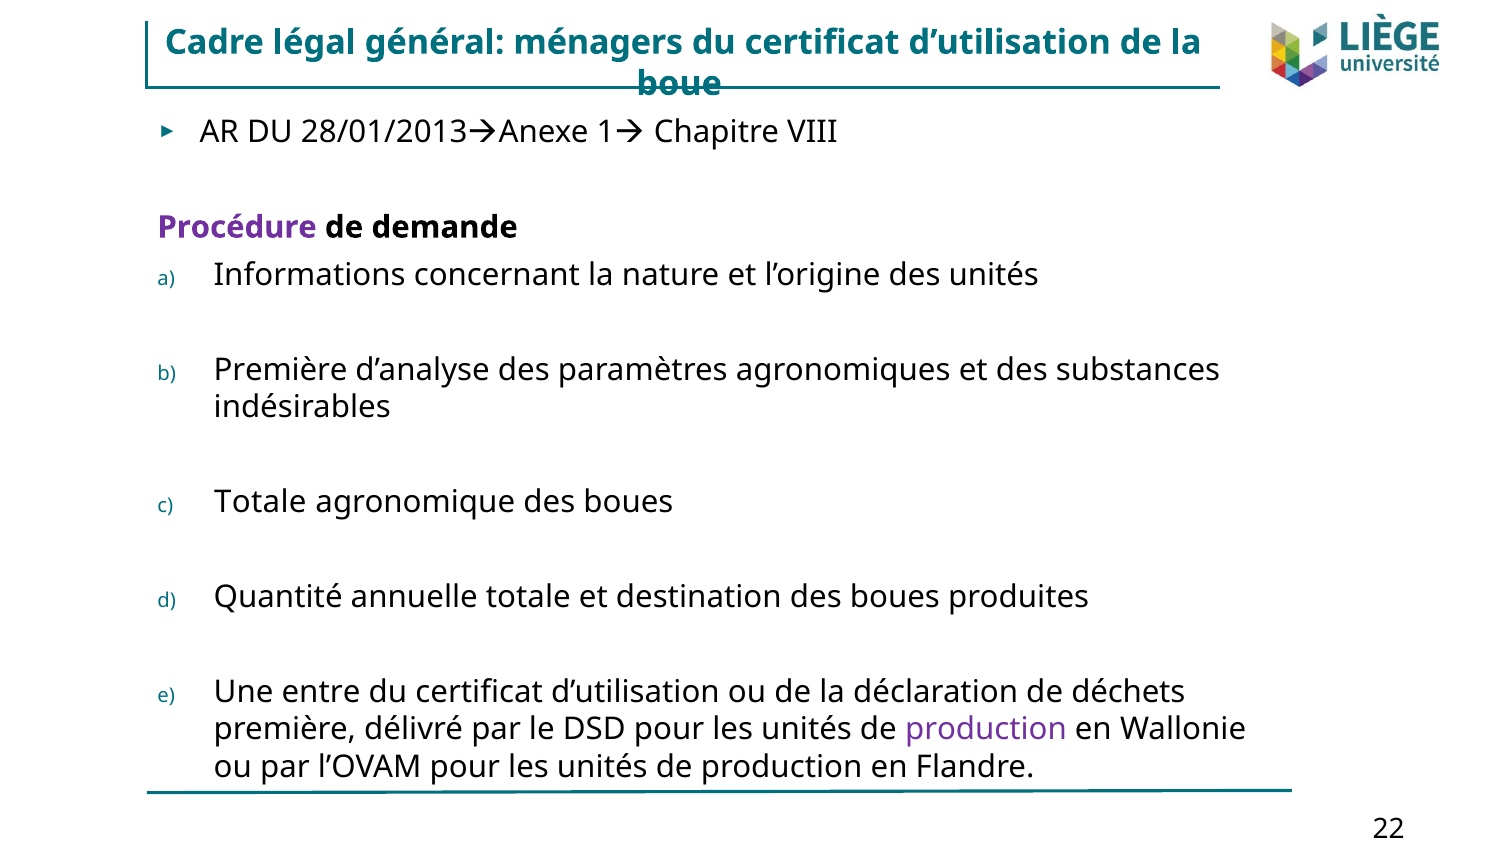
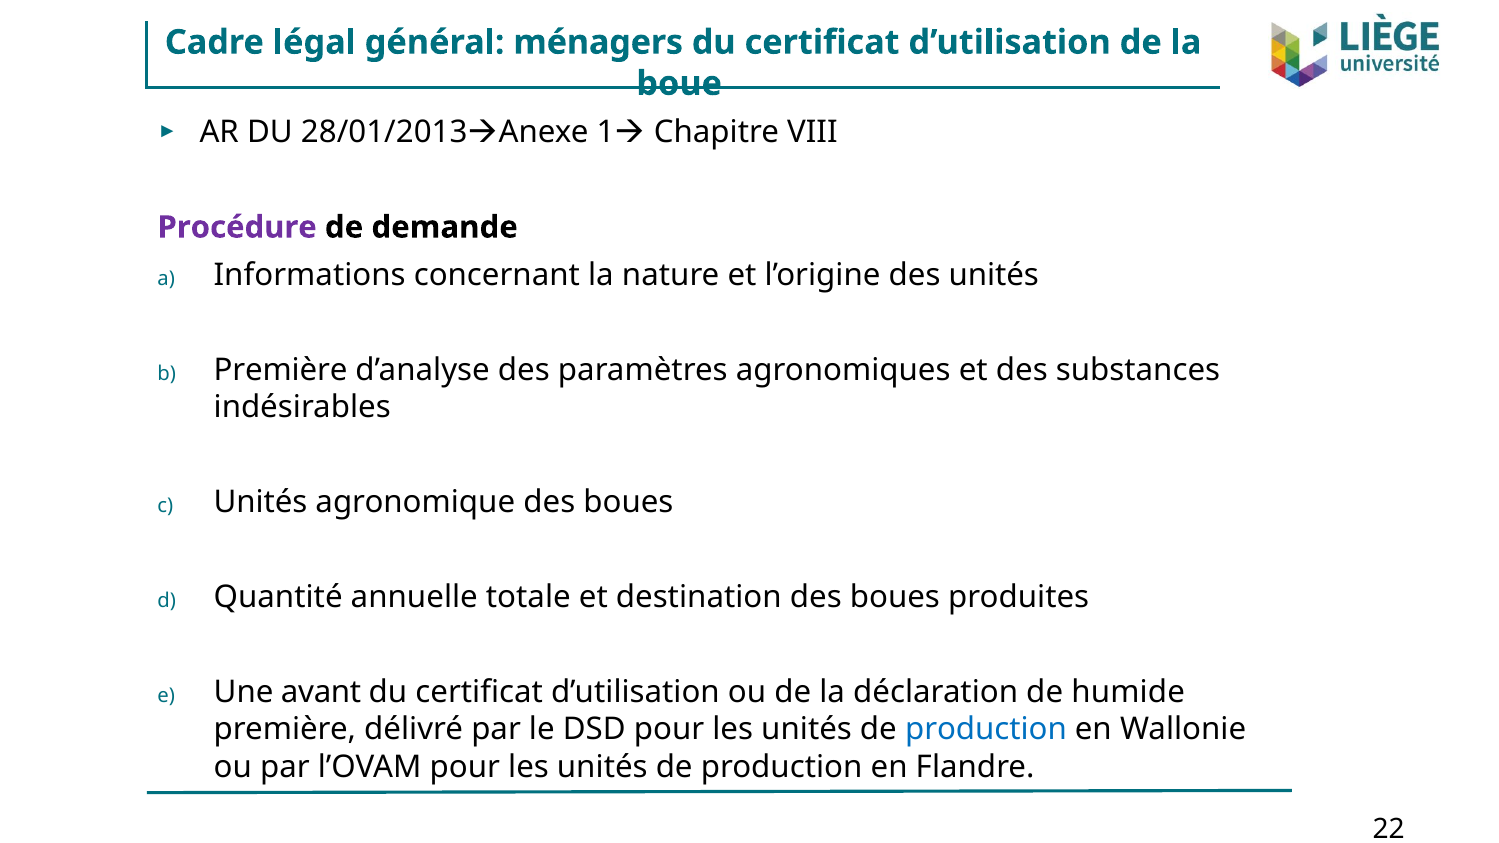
Totale: Totale -> Unités (261, 502)
entre: entre -> avant (321, 692)
déchets: déchets -> humide (1128, 692)
production colour: purple -> blue (986, 730)
